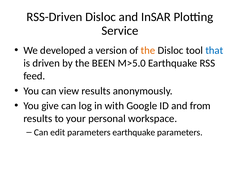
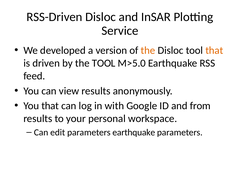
that colour: blue -> orange (214, 50)
the BEEN: BEEN -> TOOL (104, 63)
You give: give -> that (50, 106)
